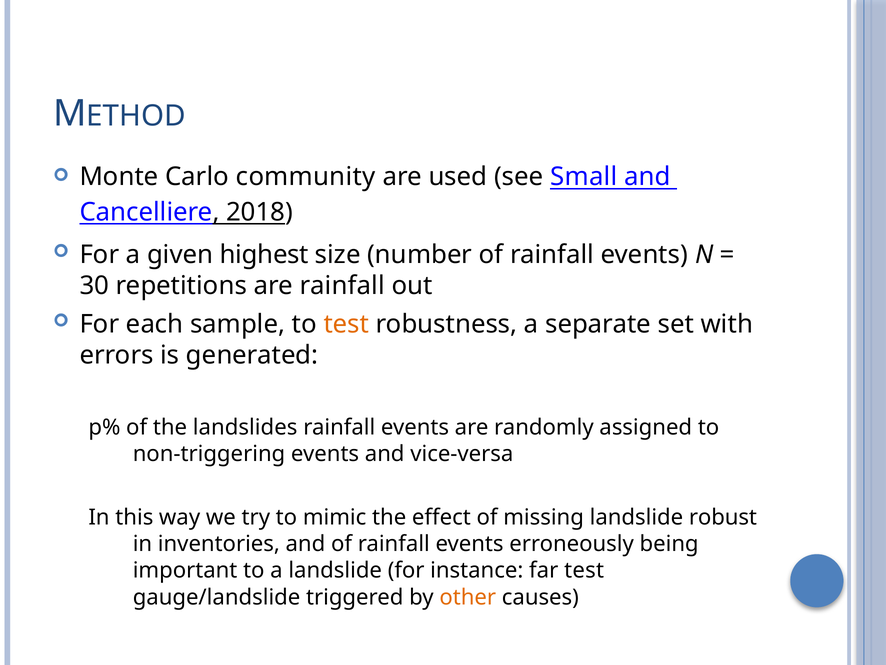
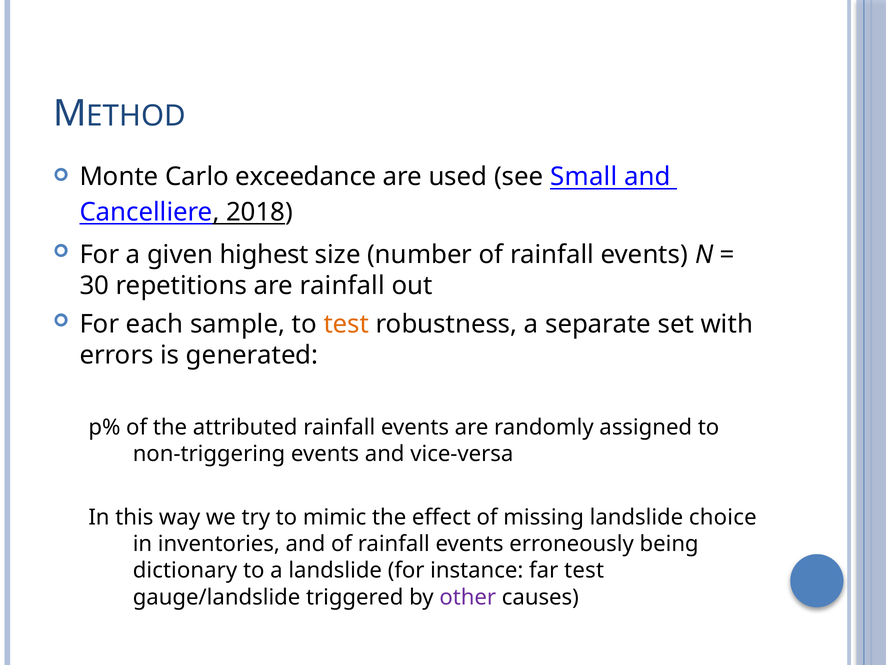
community: community -> exceedance (306, 177)
landslides: landslides -> attributed (245, 427)
robust: robust -> choice (723, 517)
important: important -> dictionary (185, 570)
other colour: orange -> purple (468, 597)
